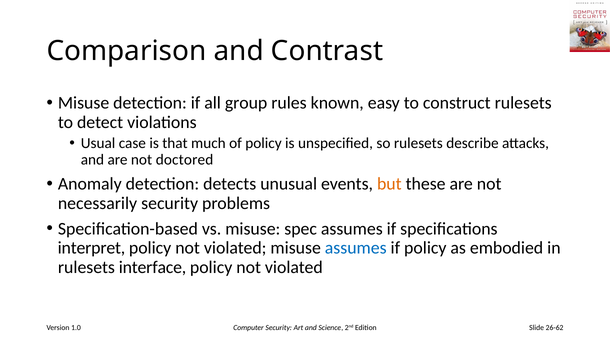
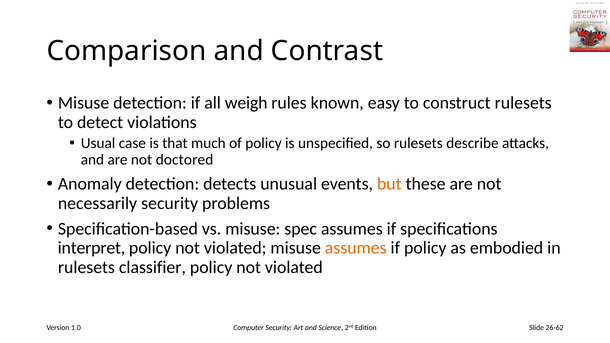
group: group -> weigh (246, 103)
assumes colour: blue -> orange (356, 248)
interface: interface -> classifier (152, 267)
